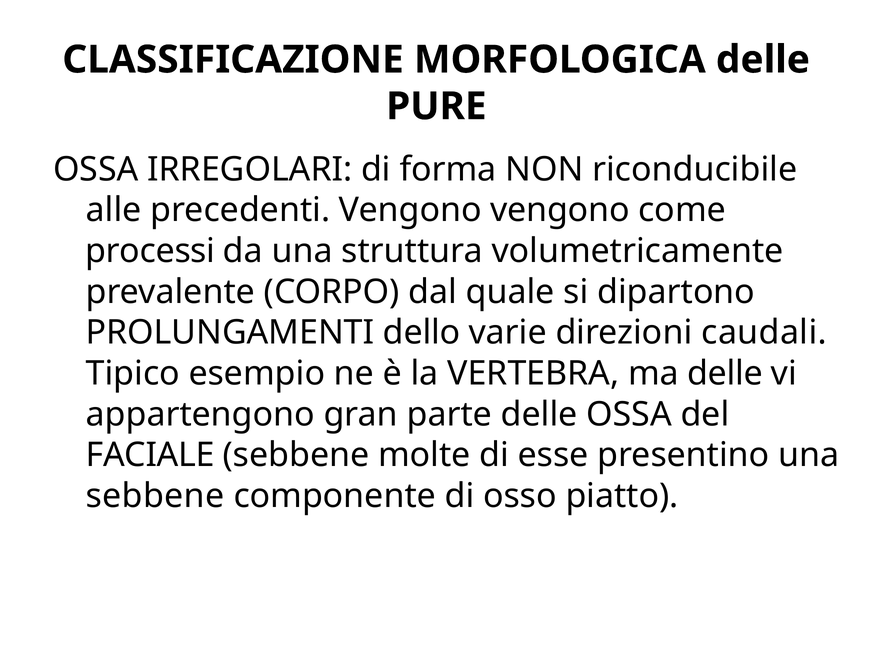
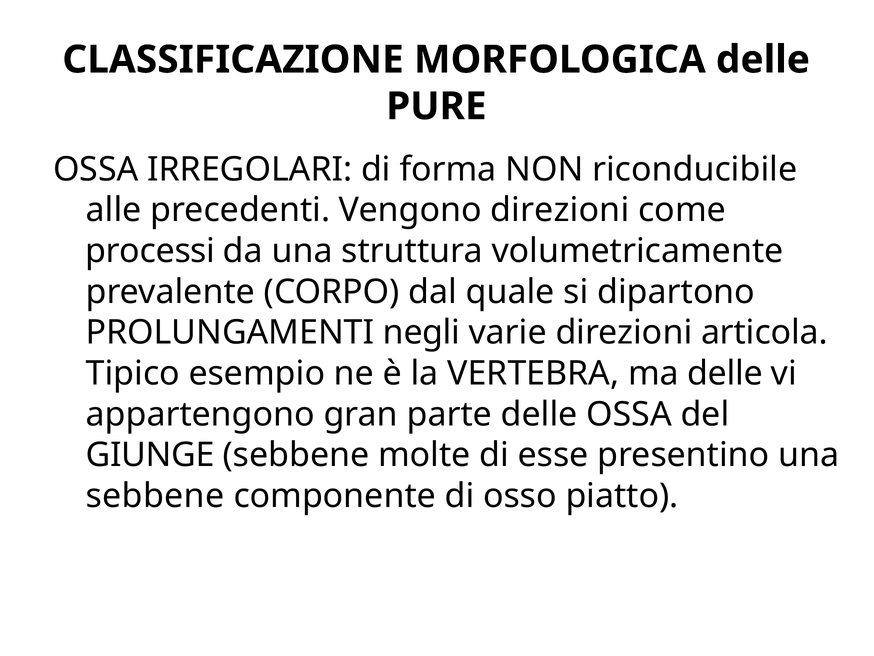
Vengono vengono: vengono -> direzioni (560, 210)
dello: dello -> negli (422, 332)
caudali: caudali -> articola (764, 332)
FACIALE: FACIALE -> GIUNGE (150, 455)
